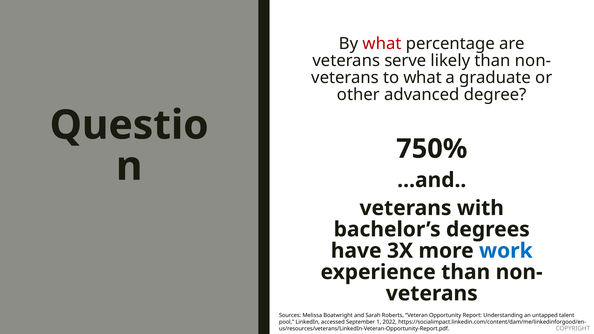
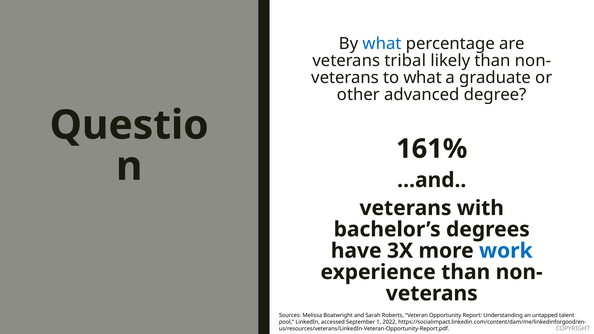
what colour: red -> blue (382, 44)
serve: serve -> tribal (405, 61)
750%: 750% -> 161% (432, 149)
